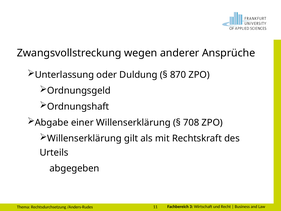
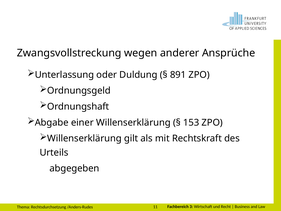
870: 870 -> 891 (178, 75)
708: 708 -> 153 (191, 122)
